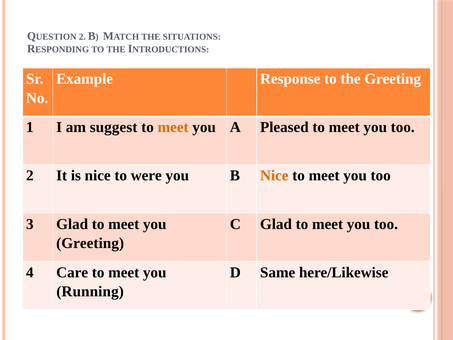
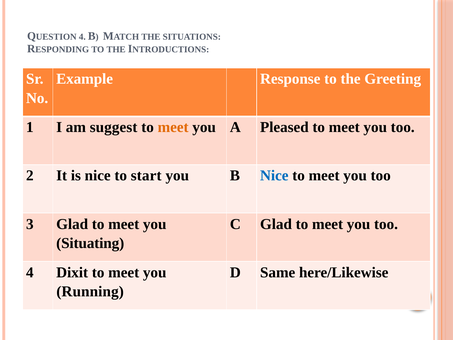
2: 2 -> 4 (82, 37)
were: were -> start (146, 176)
Nice colour: orange -> blue (274, 176)
Greeting: Greeting -> Situating (90, 243)
Care: Care -> Dixit (72, 272)
